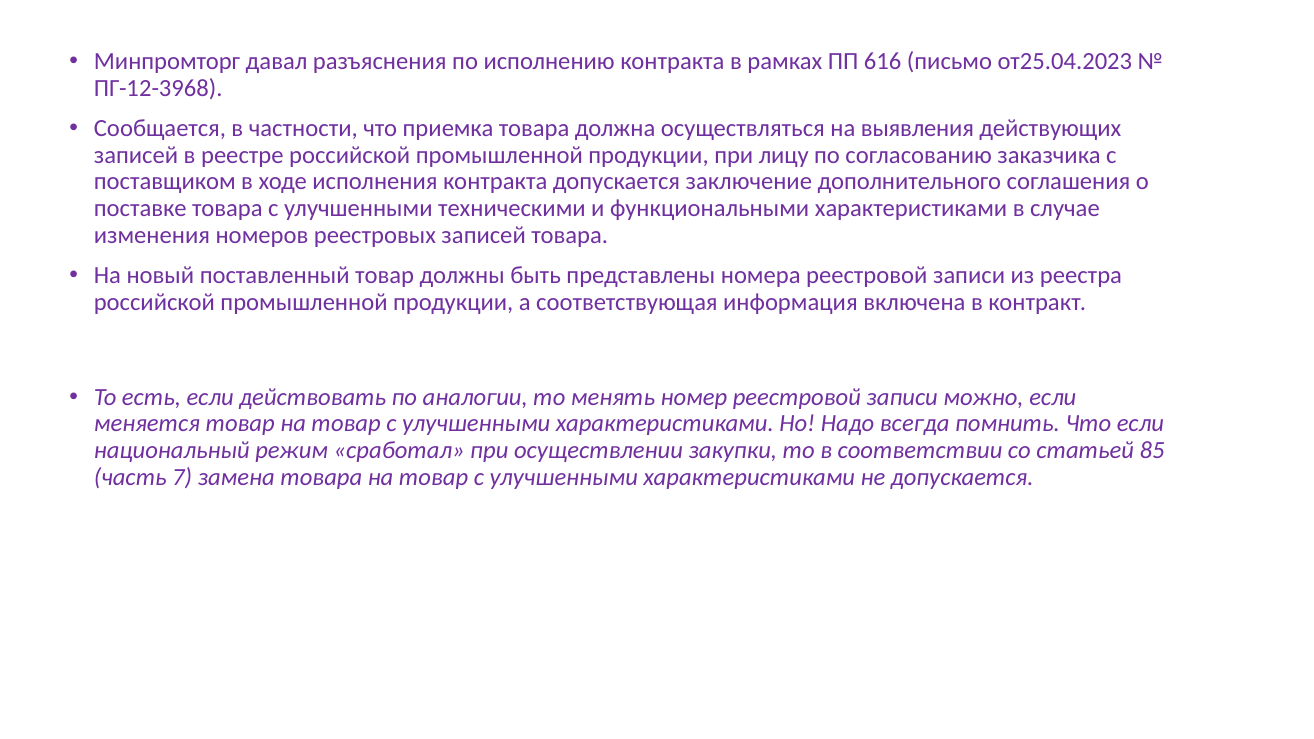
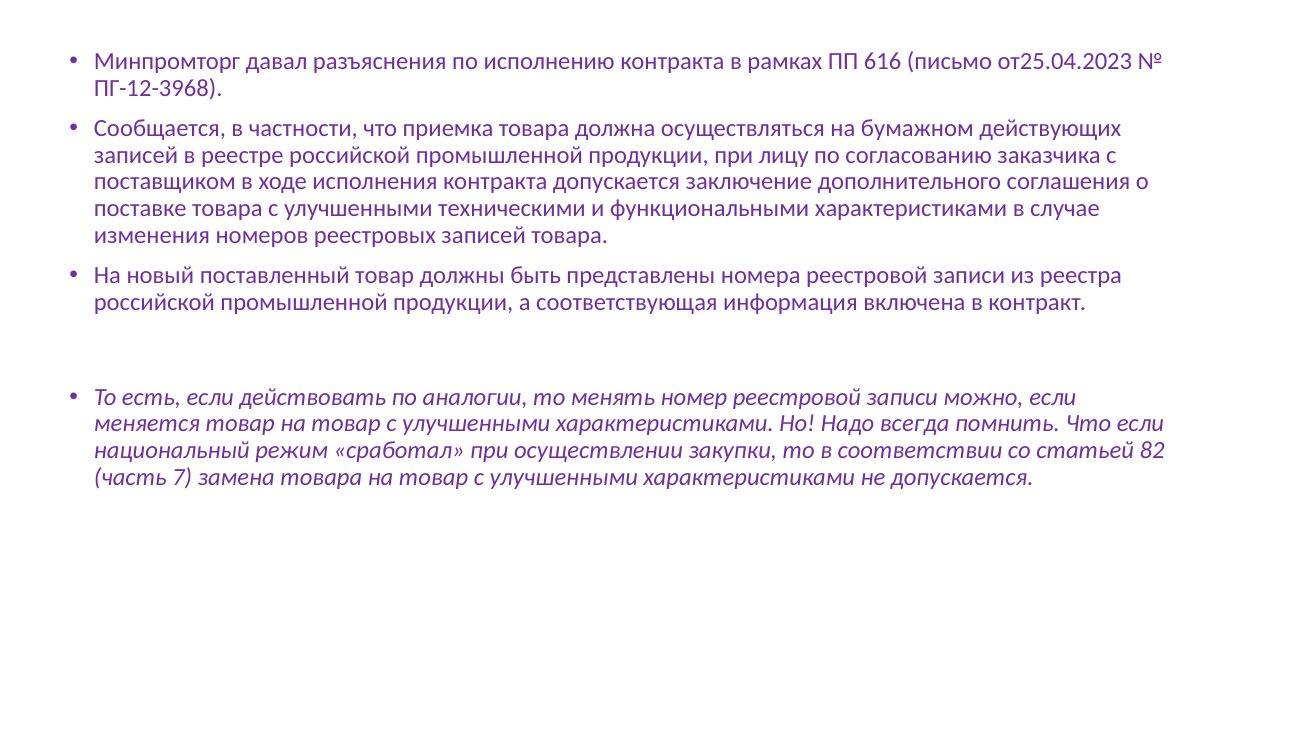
выявления: выявления -> бумажном (917, 129)
85: 85 -> 82 (1152, 451)
